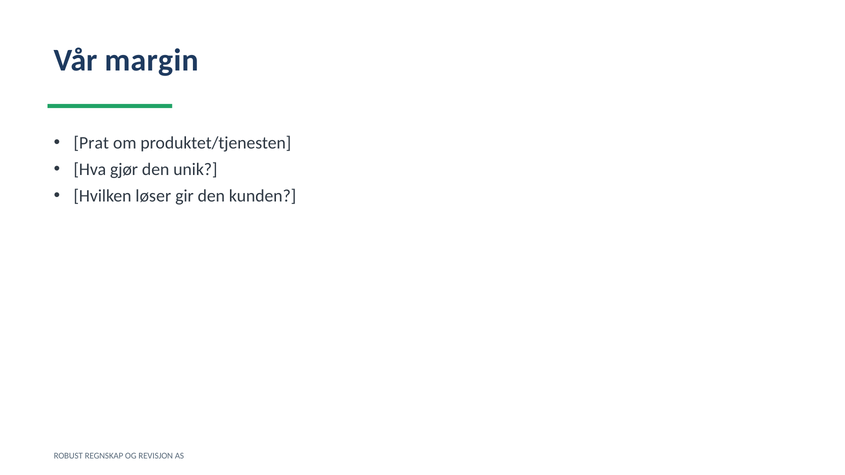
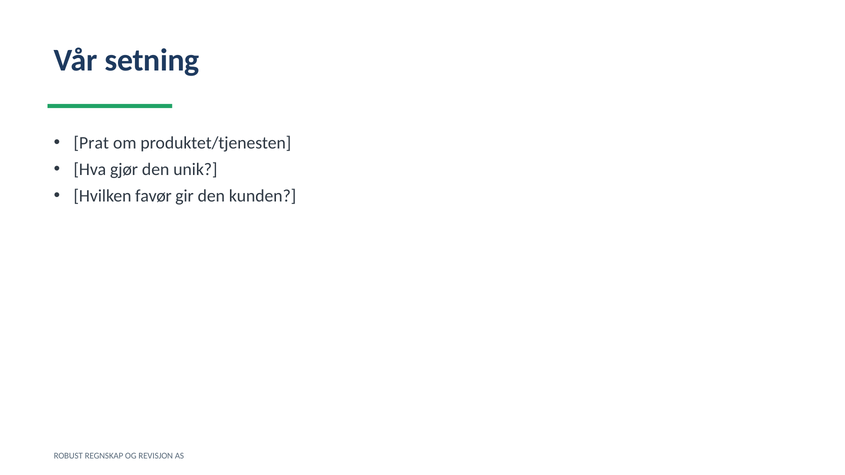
margin: margin -> setning (152, 60)
løser: løser -> favør (153, 196)
